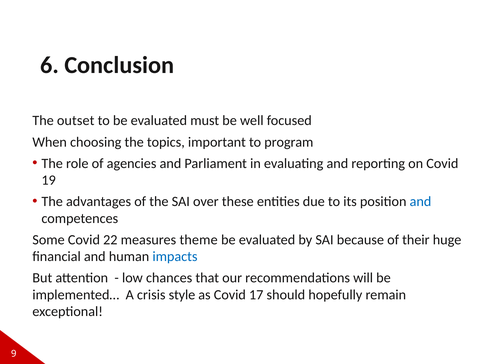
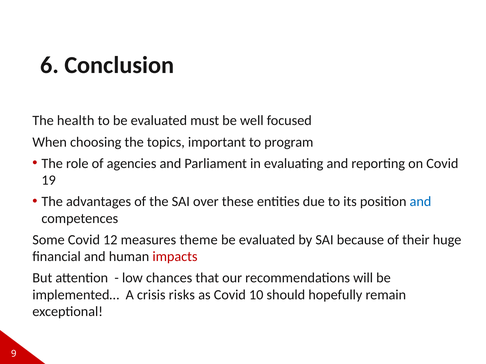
outset: outset -> health (76, 121)
22: 22 -> 12 (110, 240)
impacts colour: blue -> red (175, 257)
style: style -> risks (182, 295)
17: 17 -> 10 (256, 295)
